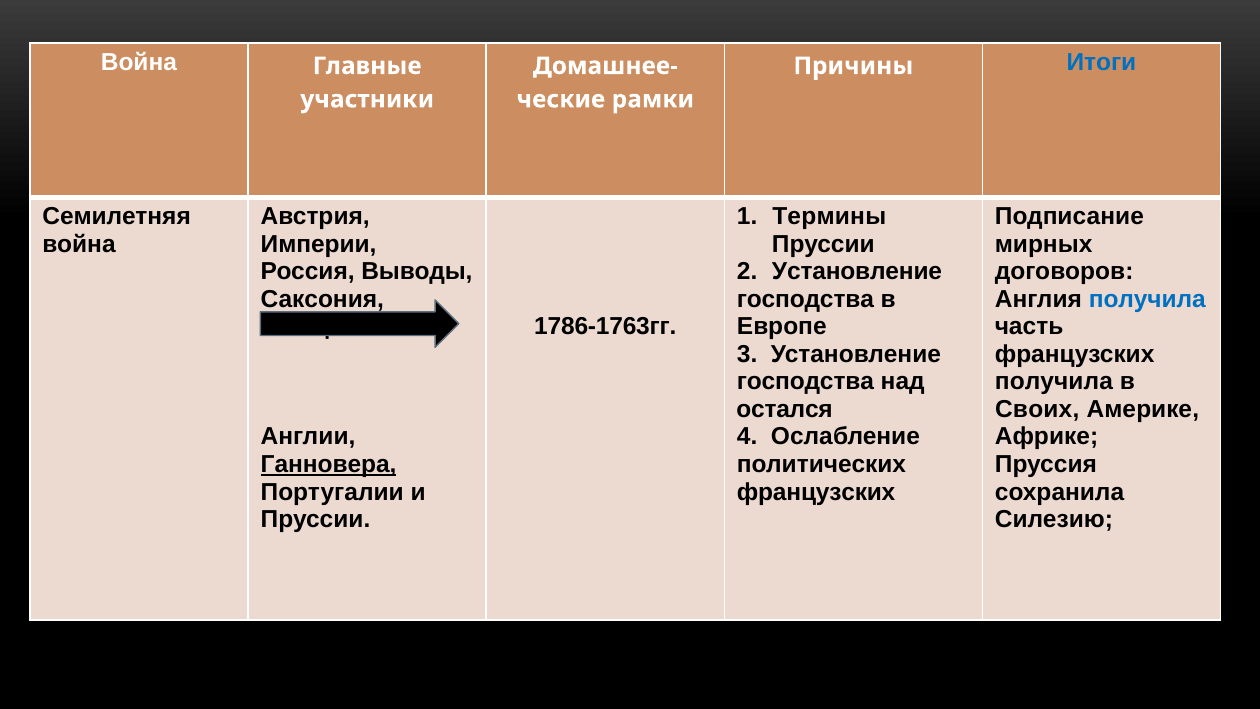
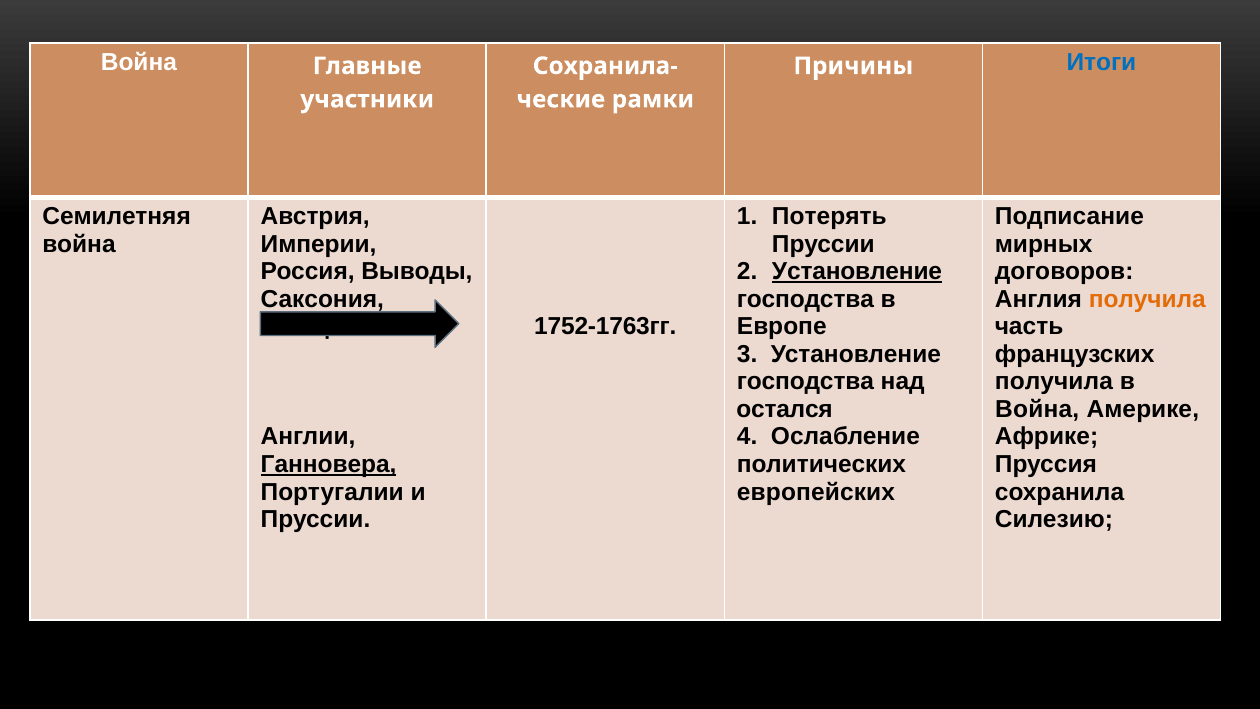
Домашнее-: Домашнее- -> Сохранила- (605, 66)
Термины: Термины -> Потерять (829, 216)
Установление underline: none -> present (857, 272)
получила colour: blue -> orange (1147, 299)
1786-1763гг: 1786-1763гг -> 1752-1763гг (605, 327)
Своих: Своих -> Война (1037, 409)
французских: французских -> европейских (816, 492)
